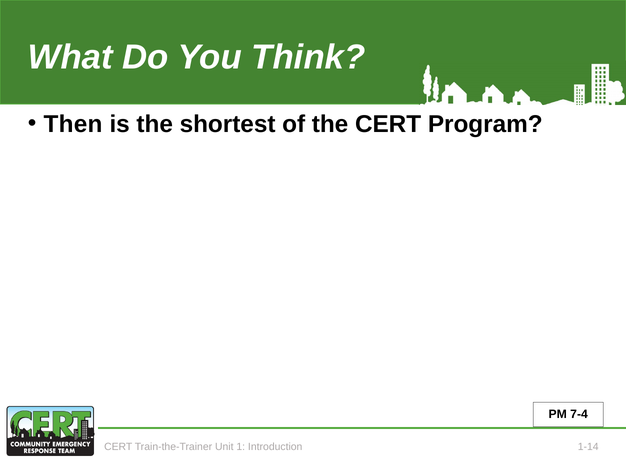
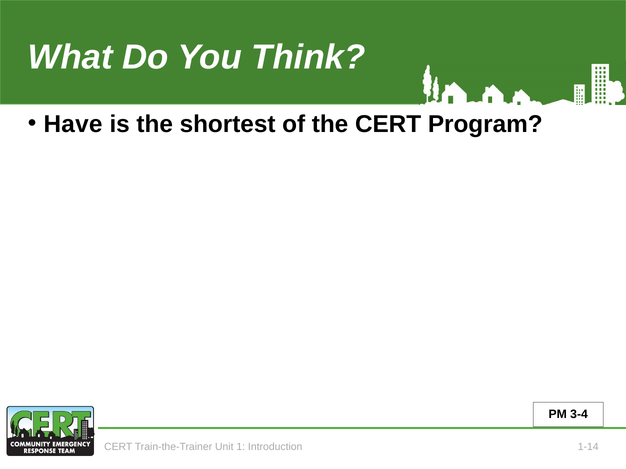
Then: Then -> Have (73, 124)
7-4: 7-4 -> 3-4 (579, 415)
